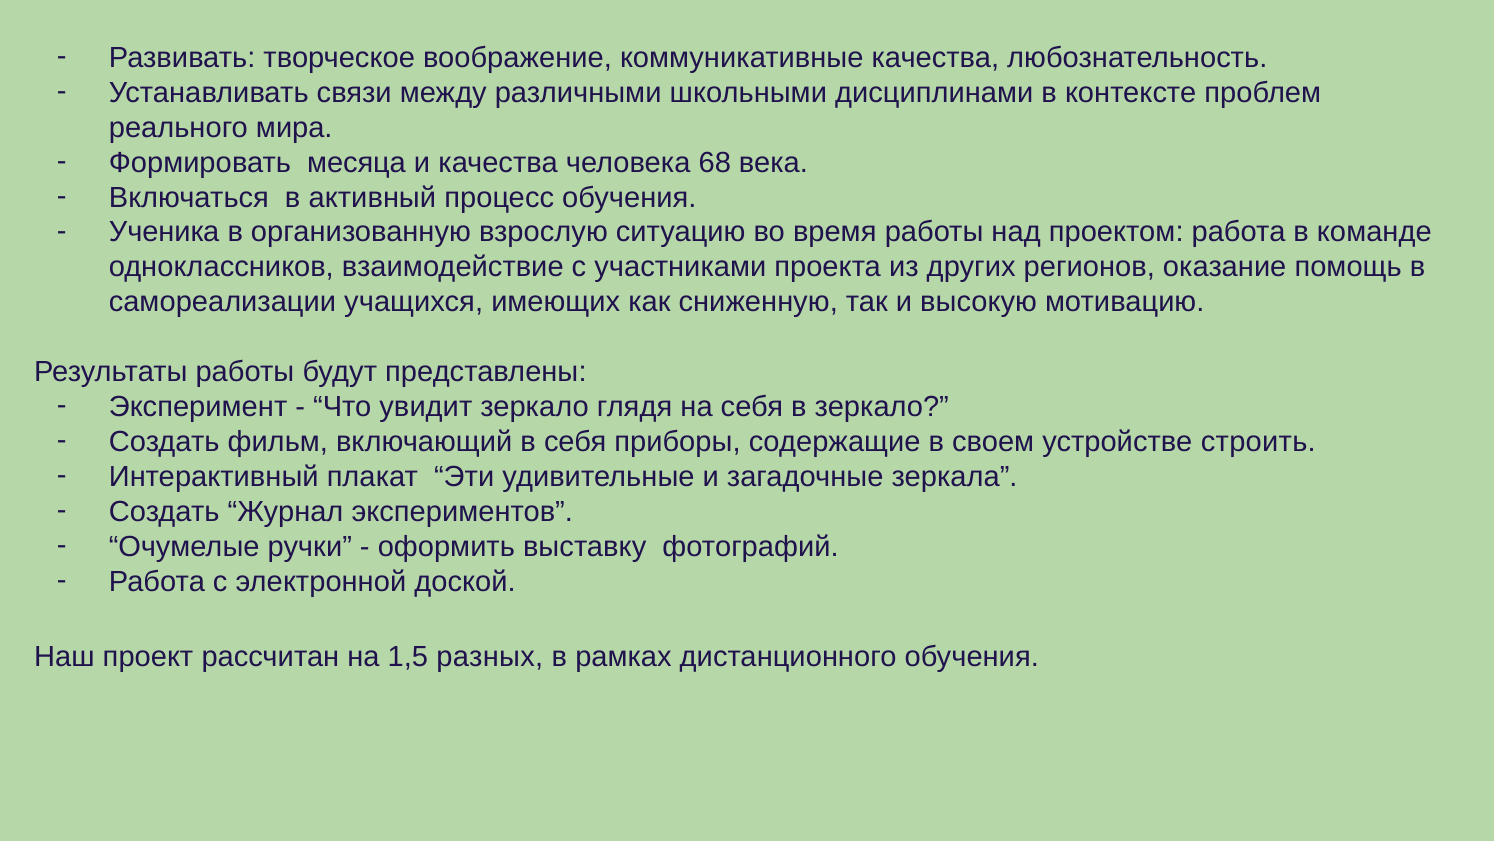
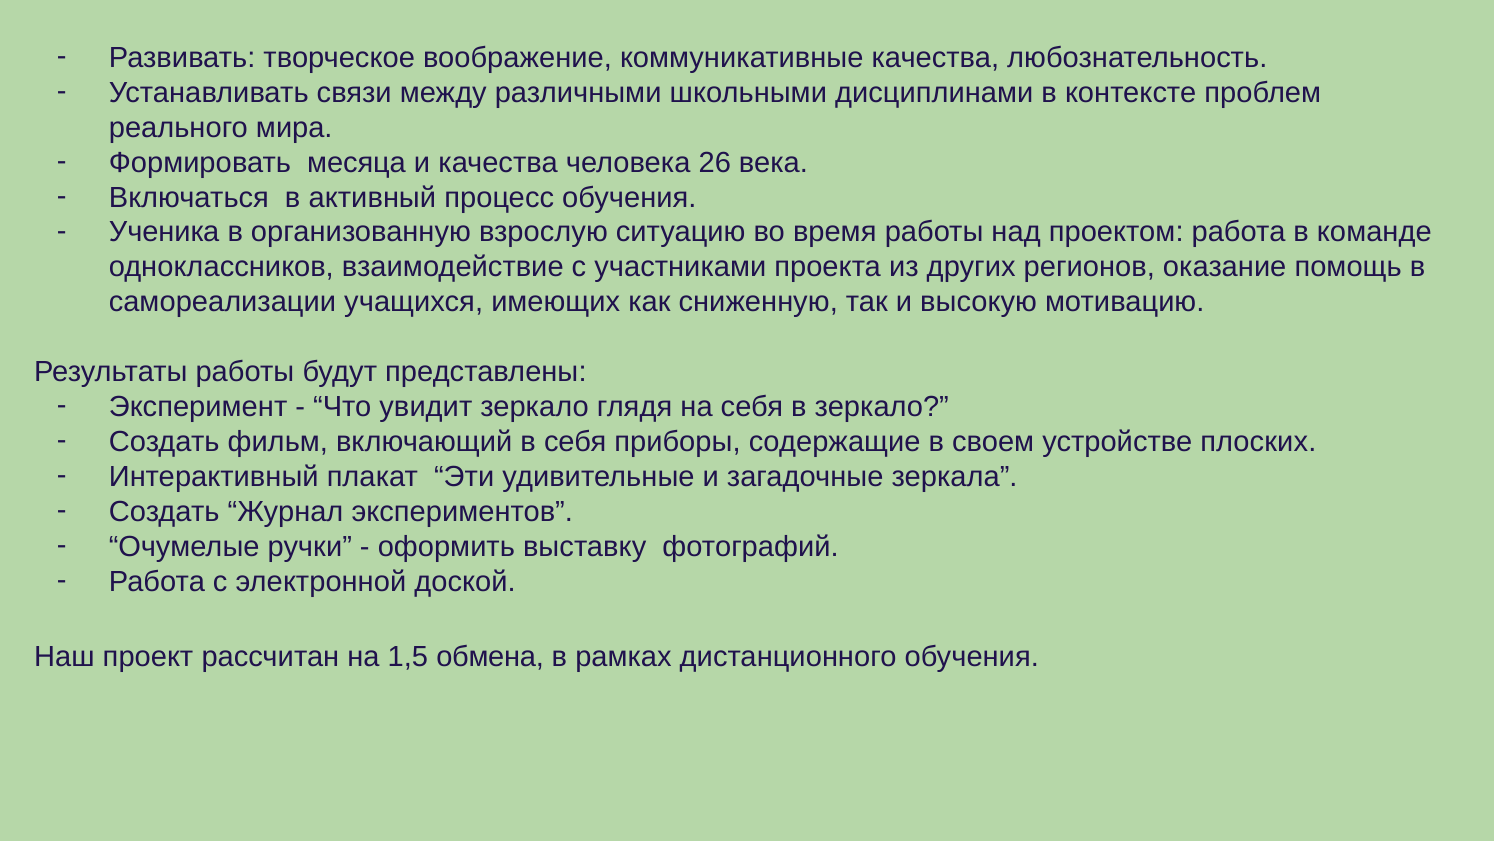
68: 68 -> 26 (715, 162)
строить: строить -> плоских (1258, 441)
разных: разных -> обмена (490, 656)
